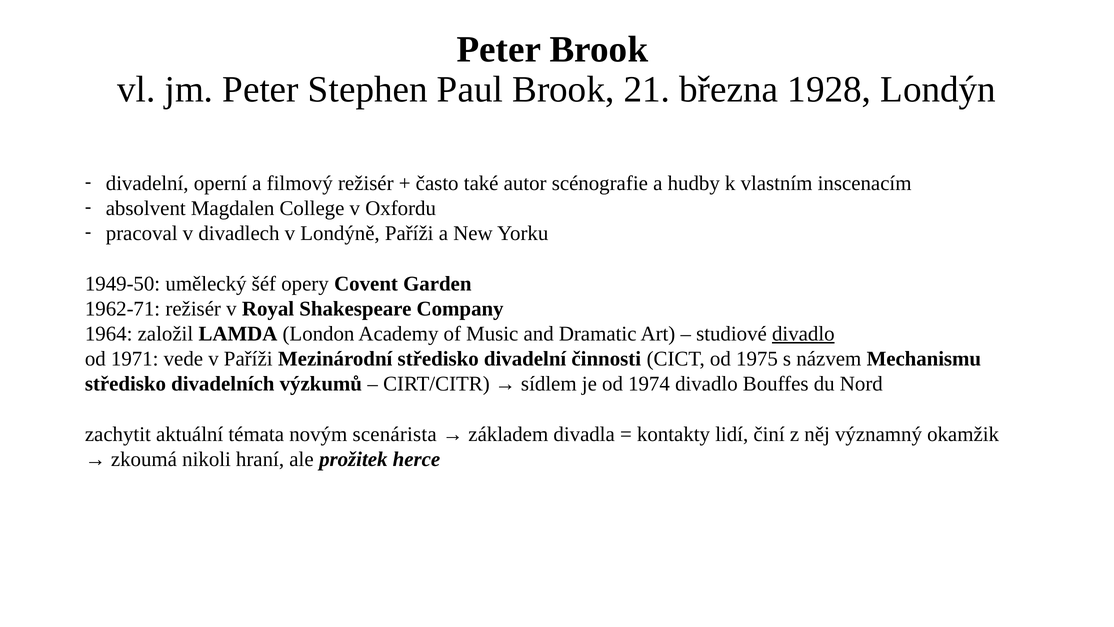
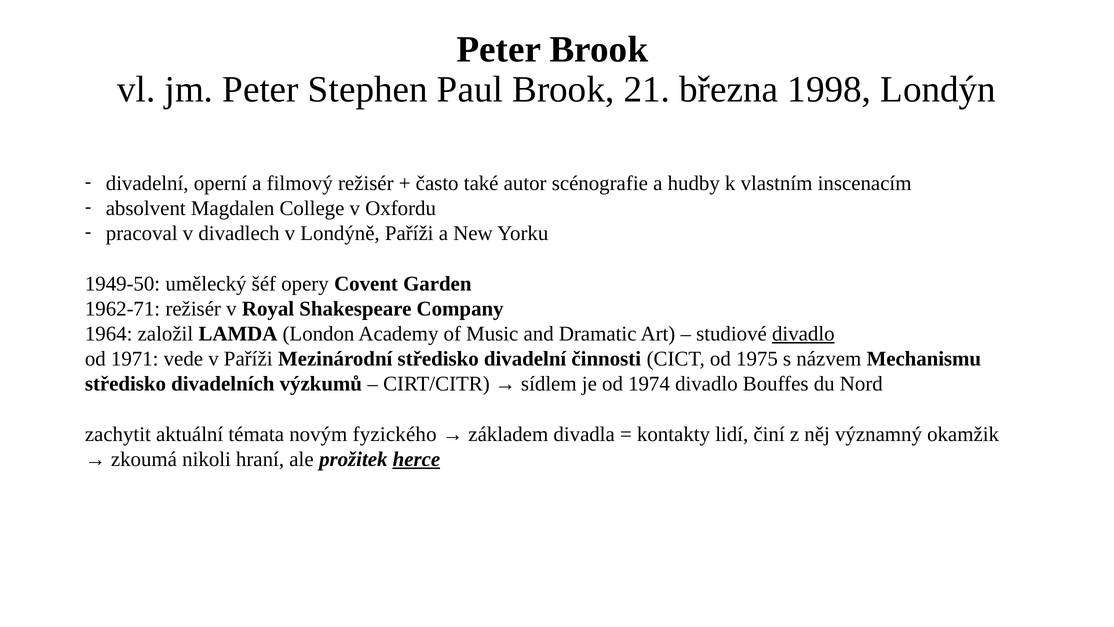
1928: 1928 -> 1998 (829, 89)
scenárista: scenárista -> fyzického (395, 434)
herce underline: none -> present (416, 459)
